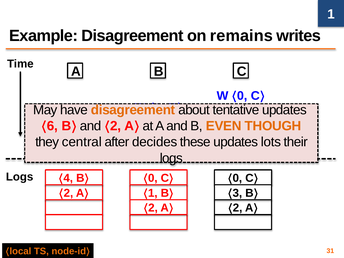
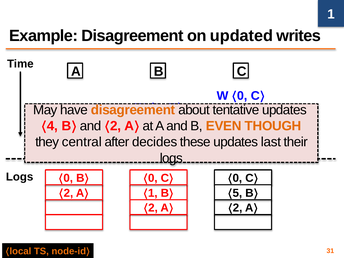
remains: remains -> updated (241, 36)
6: 6 -> 4 (52, 126)
lots: lots -> last (271, 142)
4: 4 -> 0 (68, 178)
3: 3 -> 5 (237, 193)
